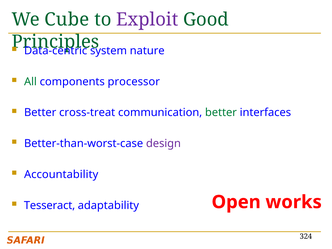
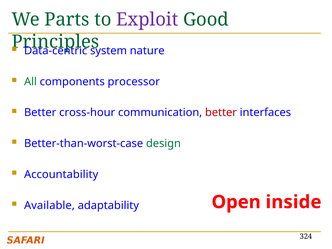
Cube: Cube -> Parts (67, 20)
cross-treat: cross-treat -> cross-hour (87, 113)
better colour: green -> red (221, 113)
design colour: purple -> green (163, 144)
works: works -> inside (294, 202)
Tesseract: Tesseract -> Available (49, 206)
